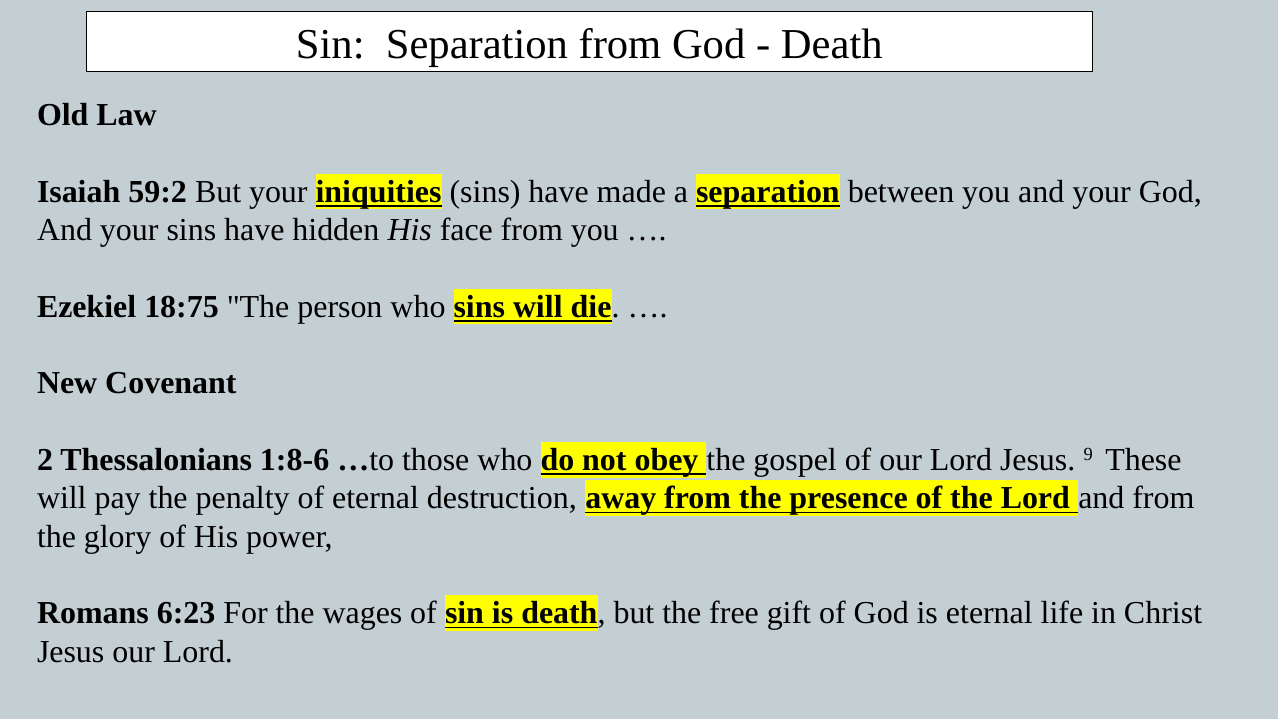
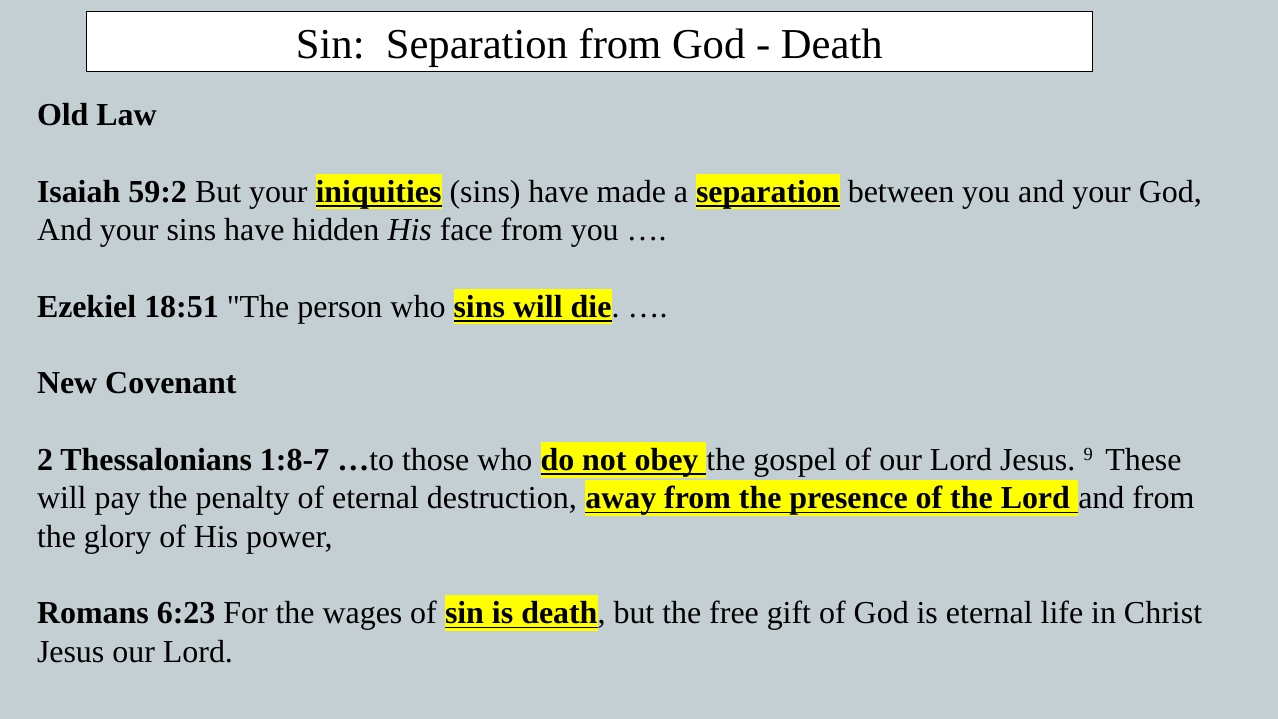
18:75: 18:75 -> 18:51 (182, 307)
1:8-6: 1:8-6 -> 1:8-7 (295, 460)
